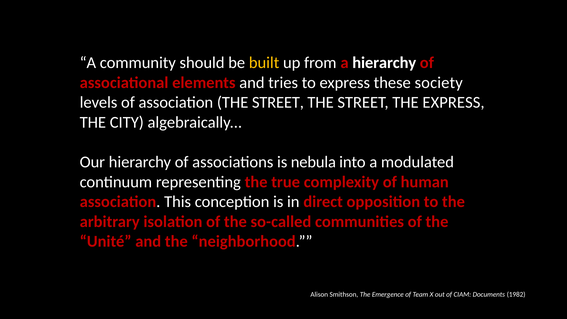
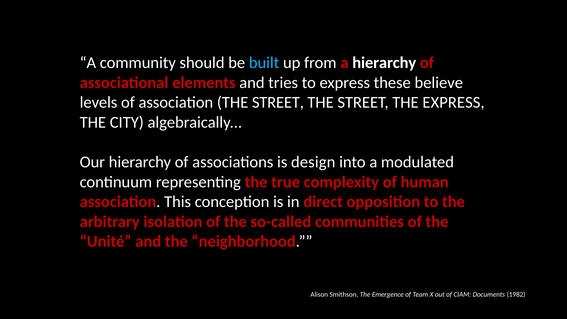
built colour: yellow -> light blue (264, 63)
society: society -> believe (439, 83)
nebula: nebula -> design (313, 162)
